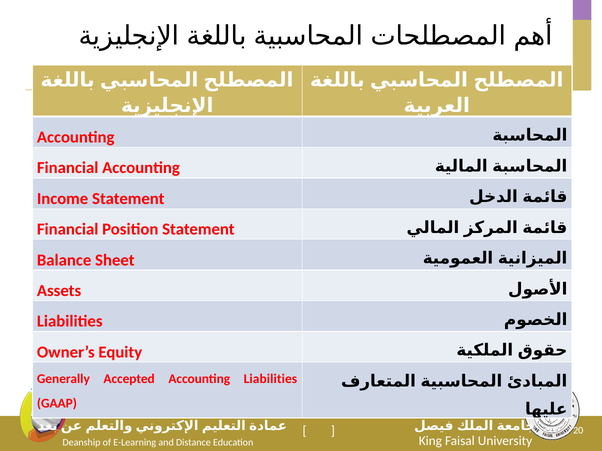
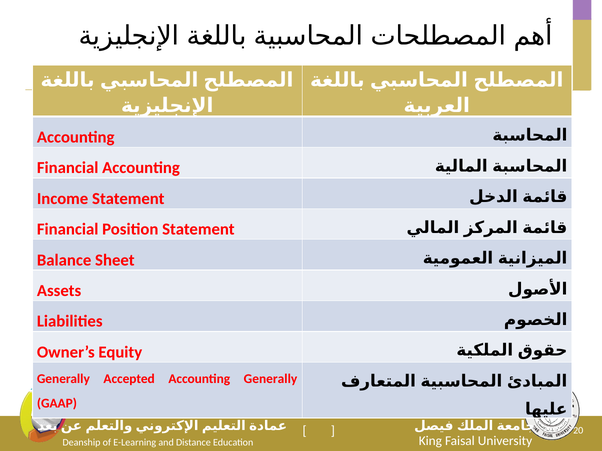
Accounting Liabilities: Liabilities -> Generally (270, 379)
